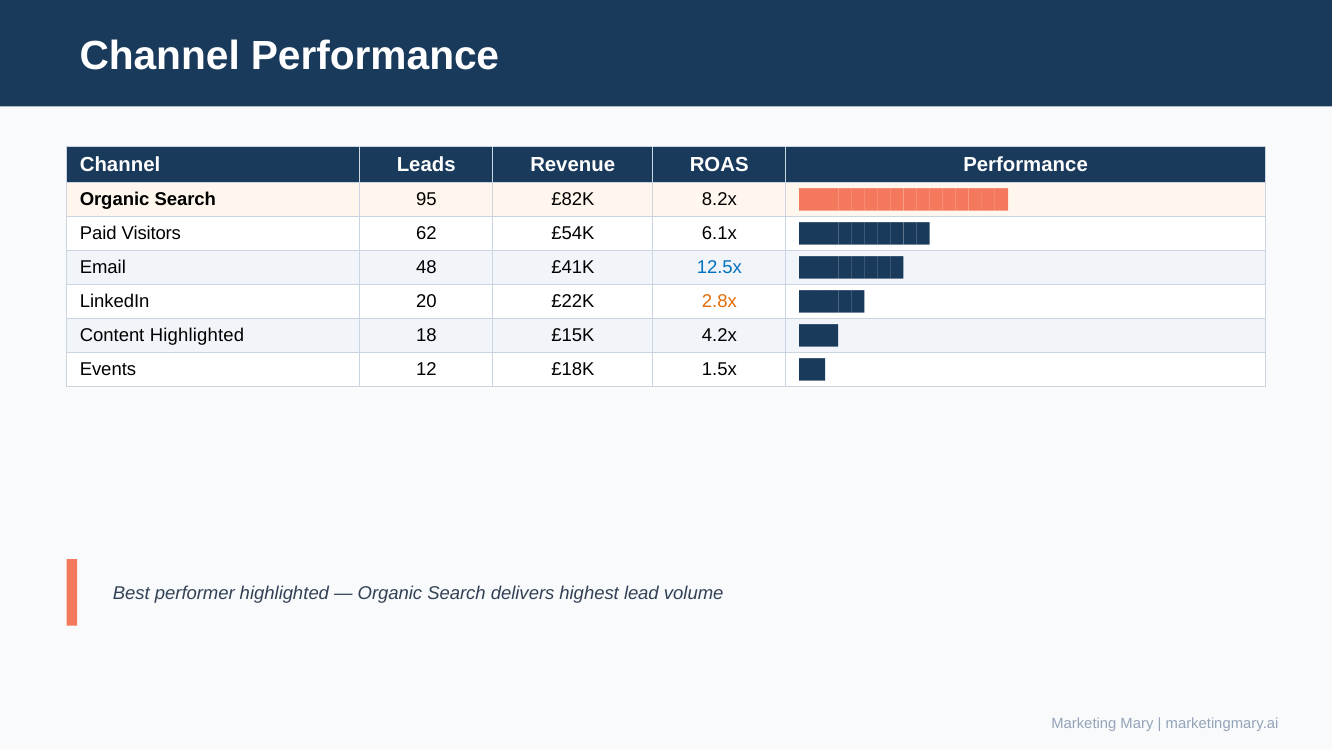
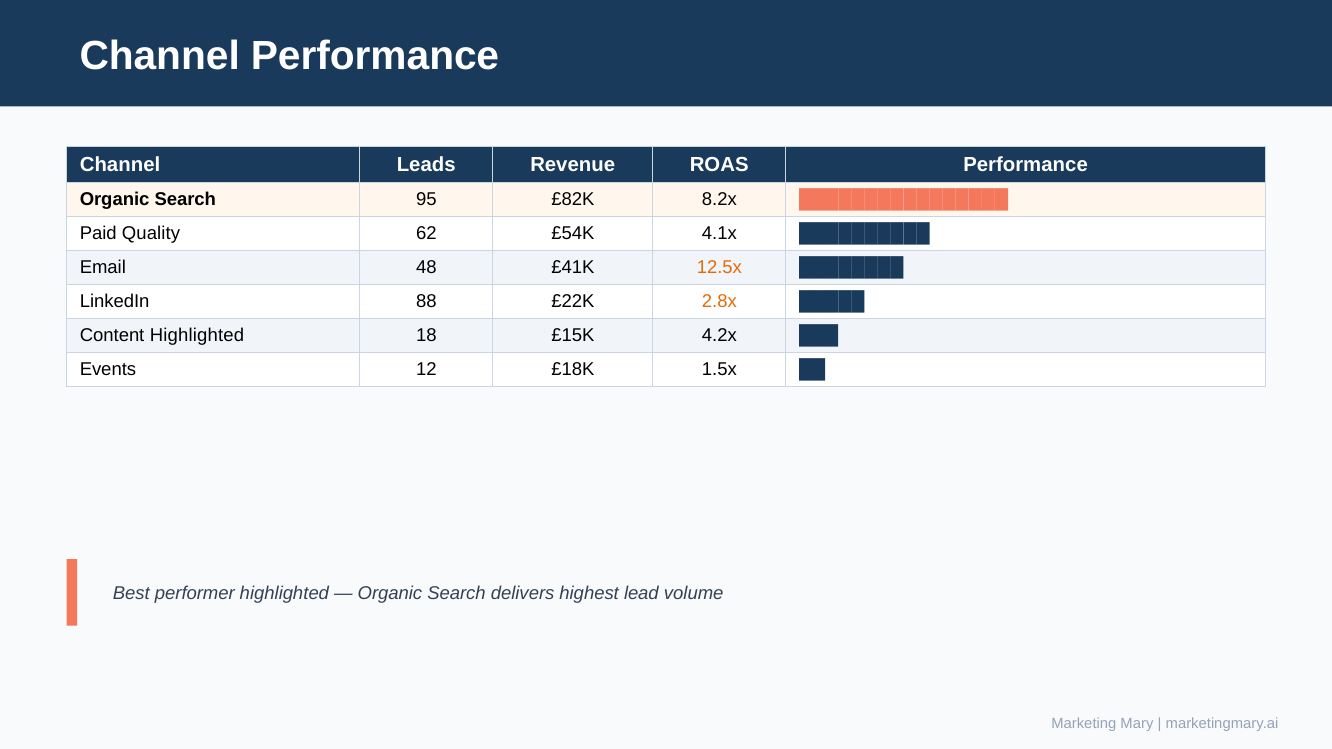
Visitors: Visitors -> Quality (151, 234)
6.1x: 6.1x -> 4.1x (719, 234)
12.5x colour: blue -> orange (719, 268)
20: 20 -> 88 (426, 302)
